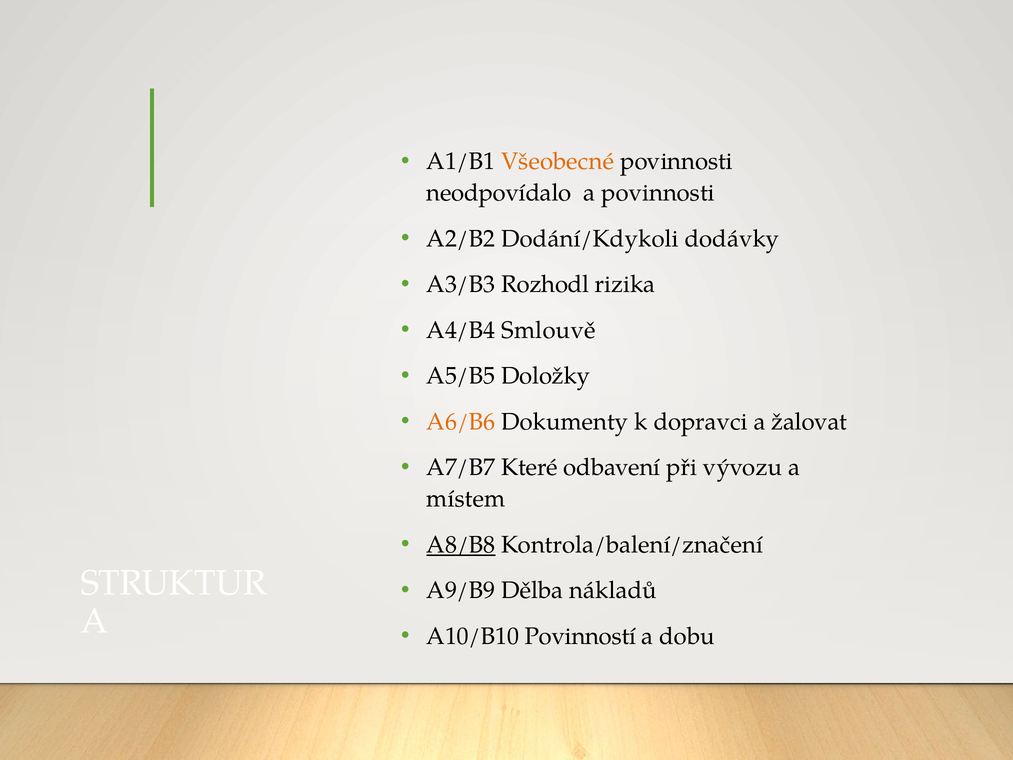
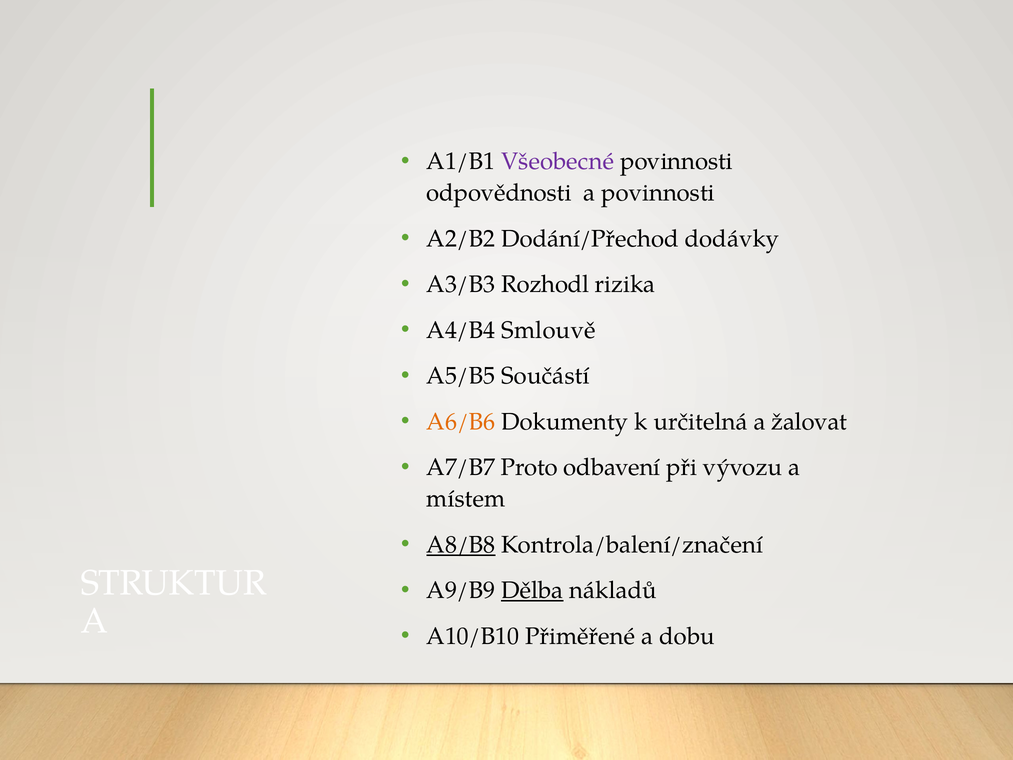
Všeobecné colour: orange -> purple (558, 161)
neodpovídalo: neodpovídalo -> odpovědnosti (499, 193)
Dodání/Kdykoli: Dodání/Kdykoli -> Dodání/Přechod (590, 239)
Doložky: Doložky -> Součástí (545, 376)
dopravci: dopravci -> určitelná (701, 422)
Které: Které -> Proto (529, 467)
Dělba underline: none -> present (532, 590)
Povinností: Povinností -> Přiměřené (580, 636)
